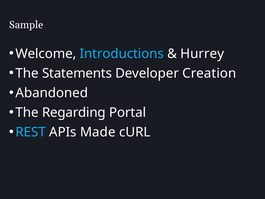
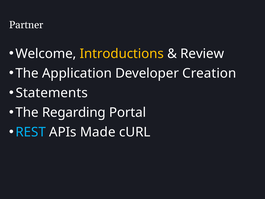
Sample: Sample -> Partner (26, 25)
Introductions colour: light blue -> yellow (122, 54)
Hurrey: Hurrey -> Review (202, 54)
Statements: Statements -> Application (77, 73)
Abandoned: Abandoned -> Statements (52, 93)
